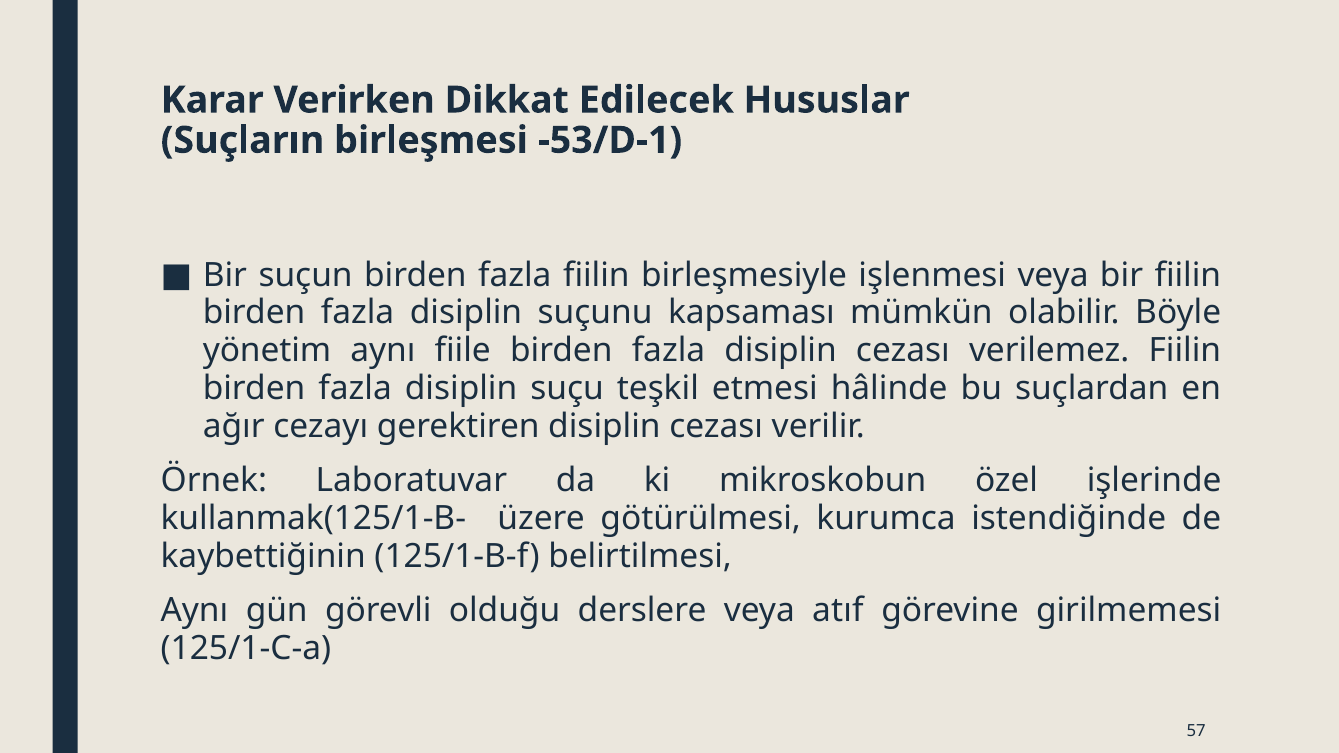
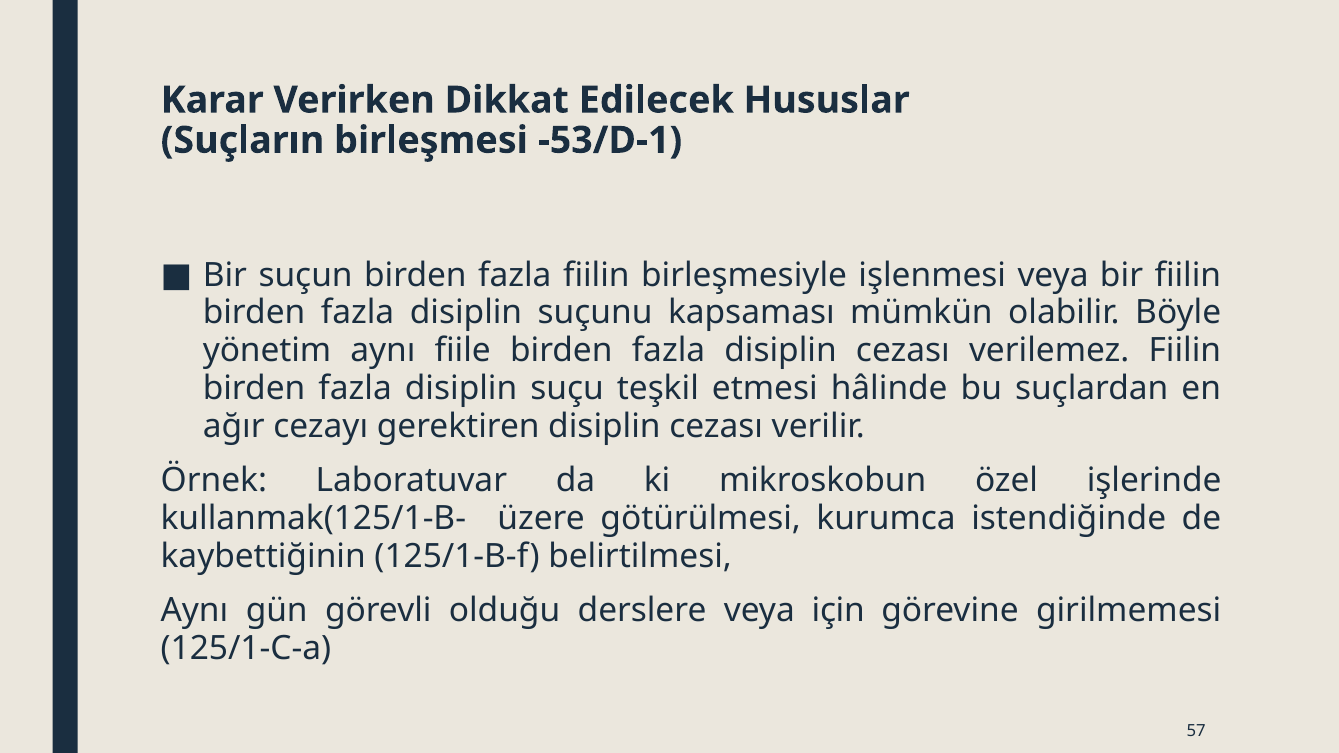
atıf: atıf -> için (838, 611)
